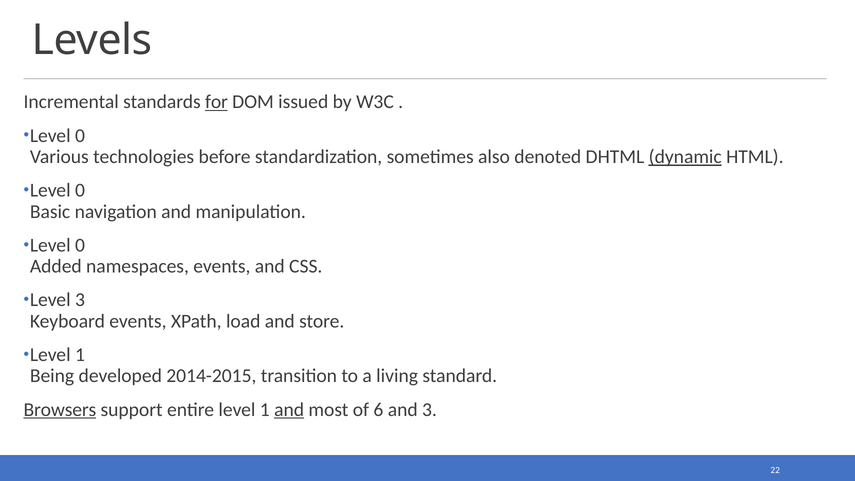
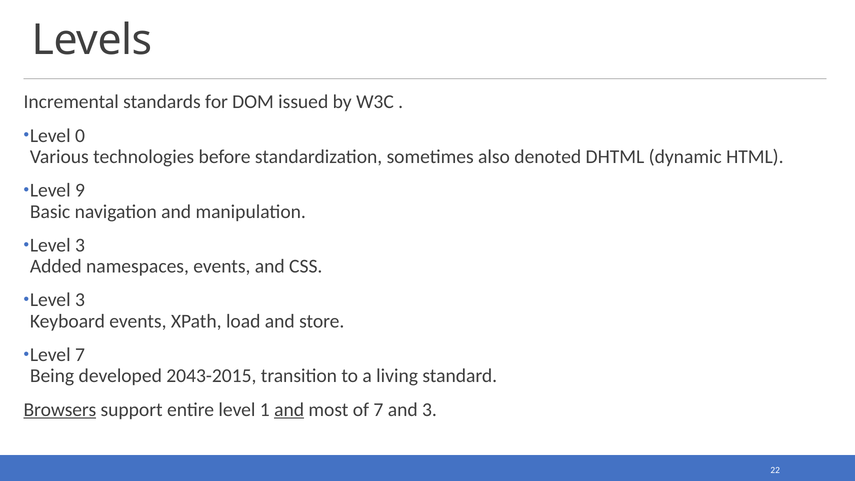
for underline: present -> none (216, 102)
dynamic underline: present -> none (685, 157)
0: 0 -> 9 (80, 190)
0: 0 -> 3 (80, 245)
1: 1 -> 7 (80, 355)
2014-2015: 2014-2015 -> 2043-2015 (211, 376)
of 6: 6 -> 7 (378, 409)
